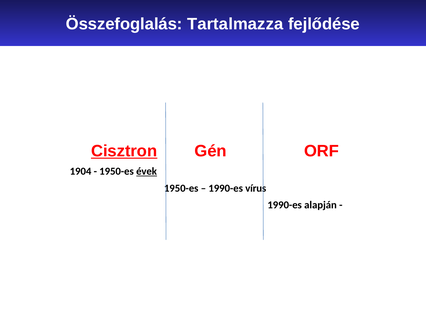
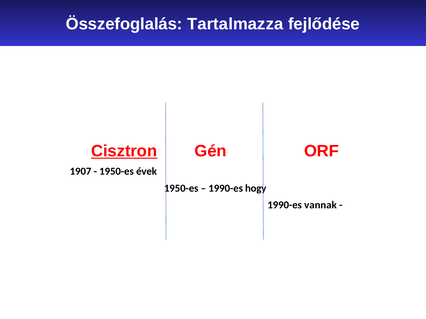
1904: 1904 -> 1907 (81, 172)
évek underline: present -> none (147, 172)
vírus: vírus -> hogy (256, 189)
alapján: alapján -> vannak (320, 205)
